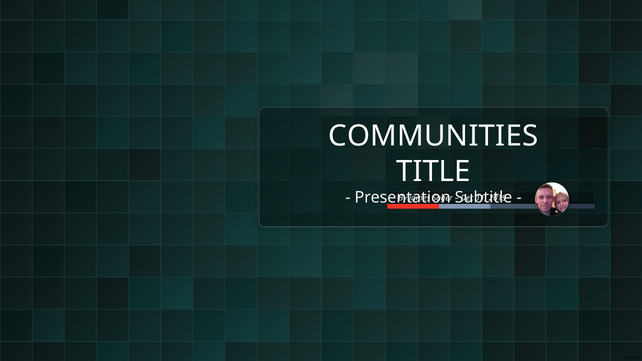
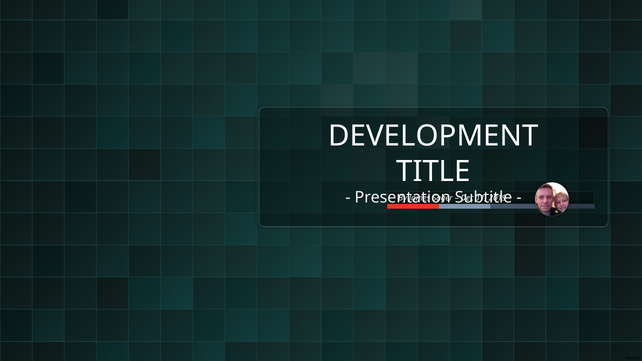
COMMUNITIES: COMMUNITIES -> DEVELOPMENT (433, 136)
